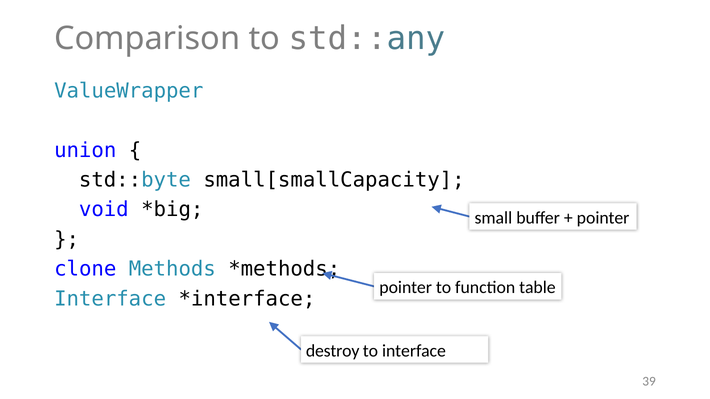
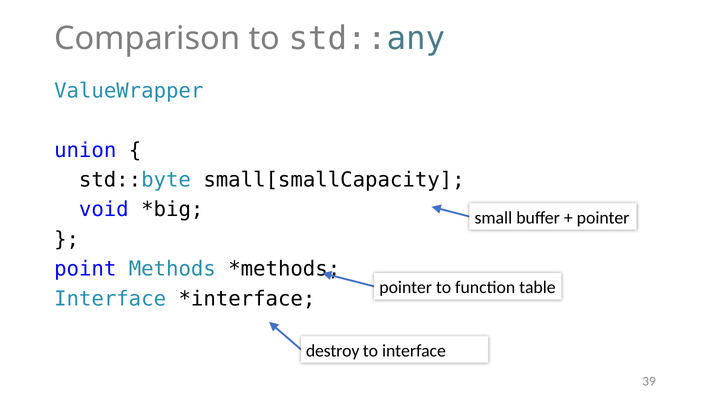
clone: clone -> point (85, 269)
